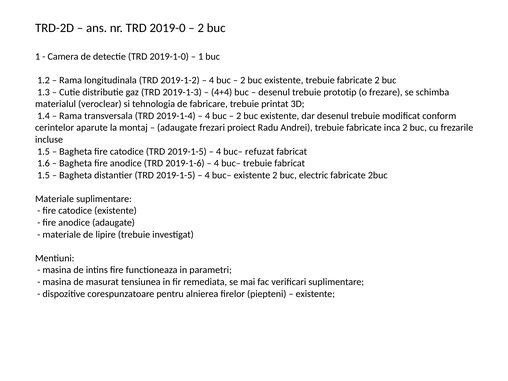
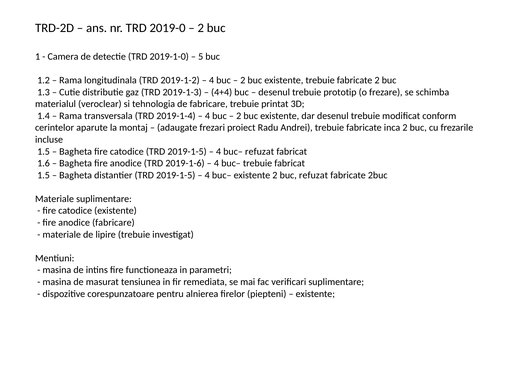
1: 1 -> 5 (201, 57)
buc electric: electric -> refuzat (314, 175)
anodice adaugate: adaugate -> fabricare (113, 223)
